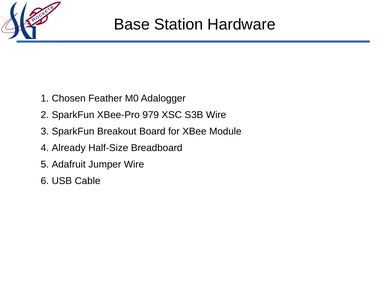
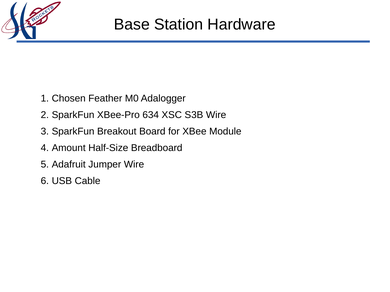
979: 979 -> 634 (151, 115)
Already: Already -> Amount (69, 148)
